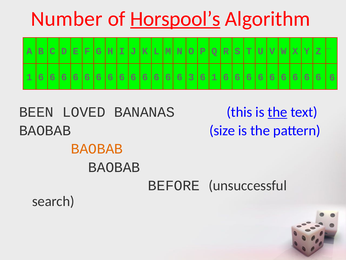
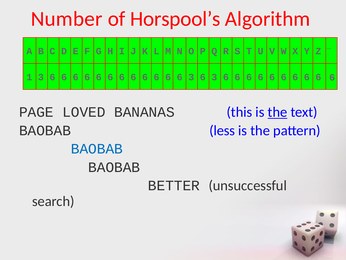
Horspool’s underline: present -> none (175, 19)
6: 6 -> 3 (41, 77)
3 6 1: 1 -> 3 (214, 77)
BEEN: BEEN -> PAGE (36, 112)
size: size -> less (222, 130)
BAOBAB colour: orange -> blue (97, 149)
BEFORE: BEFORE -> BETTER (174, 185)
